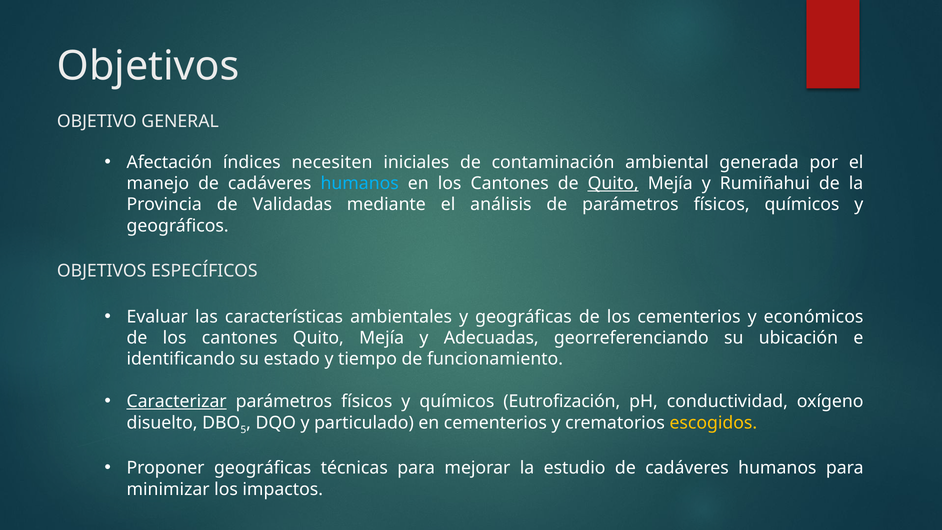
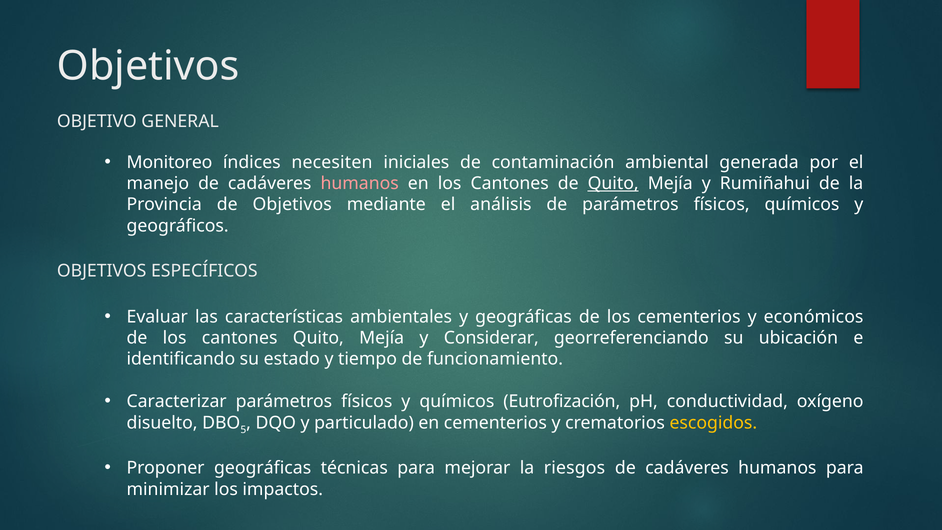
Afectación: Afectación -> Monitoreo (169, 162)
humanos colour: light blue -> pink (360, 183)
de Validadas: Validadas -> Objetivos (292, 205)
Adecuadas: Adecuadas -> Considerar (491, 338)
Caracterizar underline: present -> none (177, 401)
estudio: estudio -> riesgos (575, 468)
